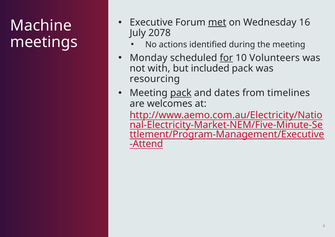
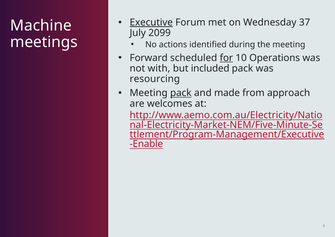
Executive underline: none -> present (151, 22)
met underline: present -> none (217, 22)
16: 16 -> 37 (305, 22)
2078: 2078 -> 2099 (160, 33)
Monday: Monday -> Forward (149, 58)
Volunteers: Volunteers -> Operations (275, 58)
dates: dates -> made (227, 93)
timelines: timelines -> approach (289, 93)
Attend: Attend -> Enable (146, 144)
